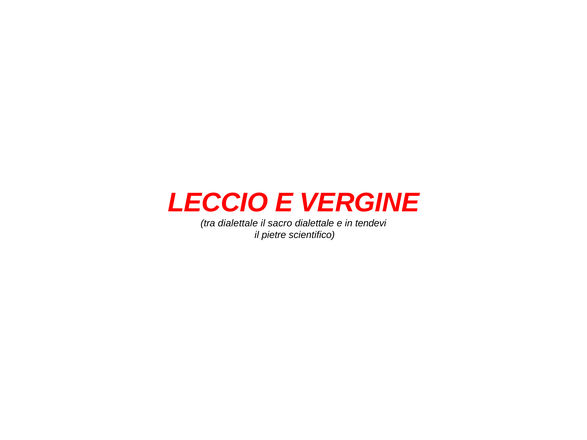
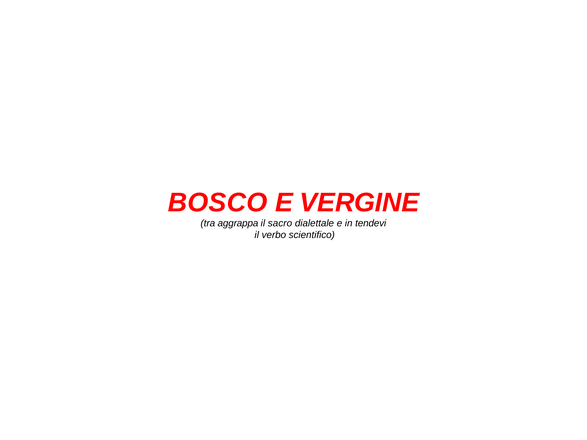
LECCIO: LECCIO -> BOSCO (218, 203)
tra dialettale: dialettale -> aggrappa (238, 223)
pietre: pietre -> verbo (274, 235)
